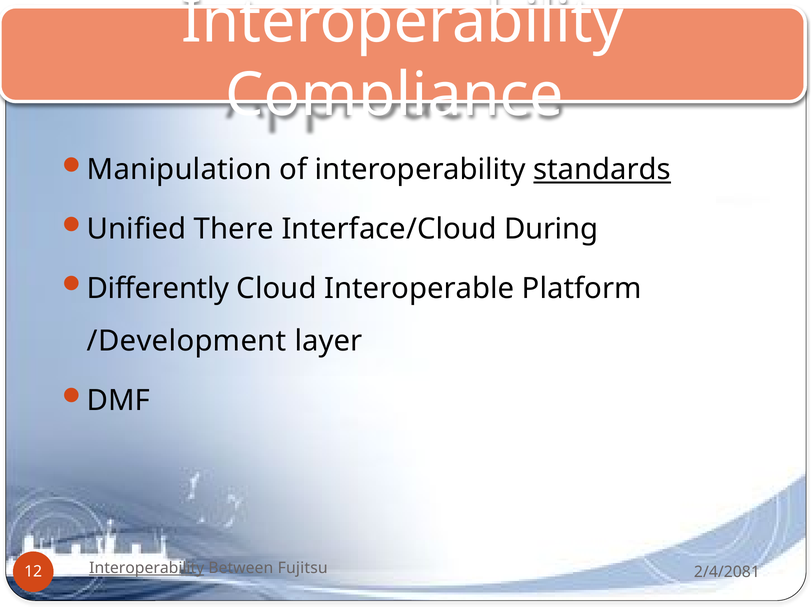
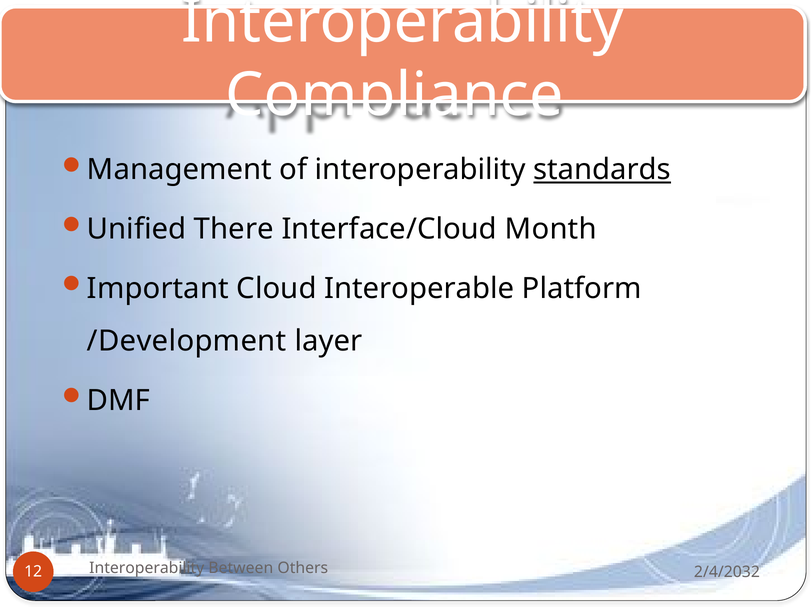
Manipulation: Manipulation -> Management (179, 170)
During: During -> Month (551, 229)
Differently: Differently -> Important (158, 288)
Interoperability underline: present -> none (147, 568)
Fujitsu: Fujitsu -> Others (303, 568)
2/4/2081: 2/4/2081 -> 2/4/2032 (727, 572)
